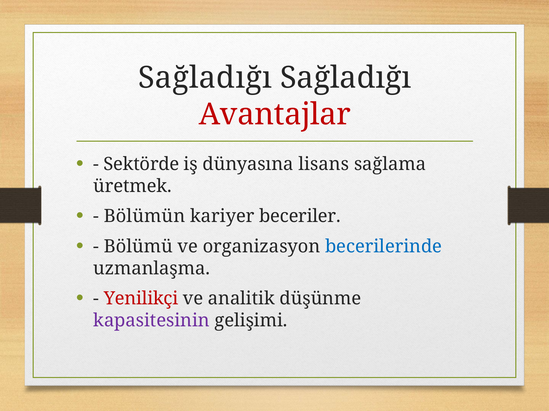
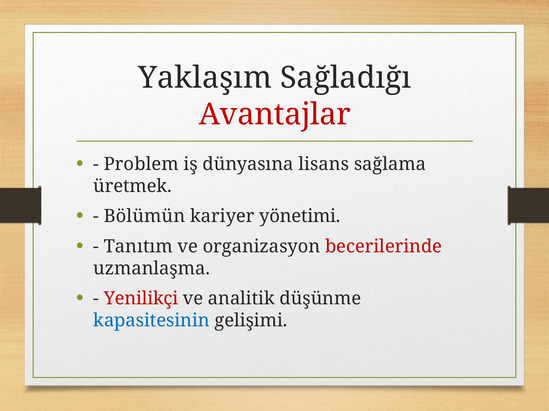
Sağladığı: Sağladığı -> Yaklaşım (205, 78)
Sektörde: Sektörde -> Problem (141, 165)
beceriler: beceriler -> yönetimi (300, 217)
Bölümü: Bölümü -> Tanıtım (138, 247)
becerilerinde colour: blue -> red (384, 247)
kapasitesinin colour: purple -> blue (152, 321)
